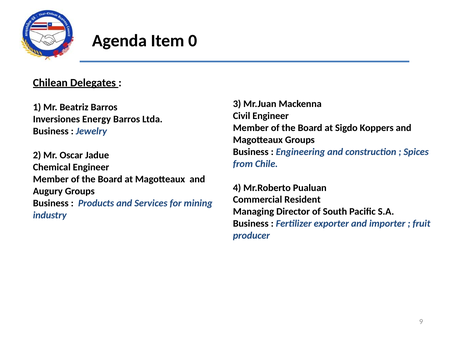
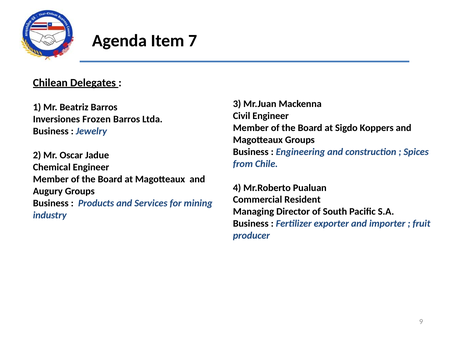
0: 0 -> 7 (193, 41)
Energy: Energy -> Frozen (97, 119)
